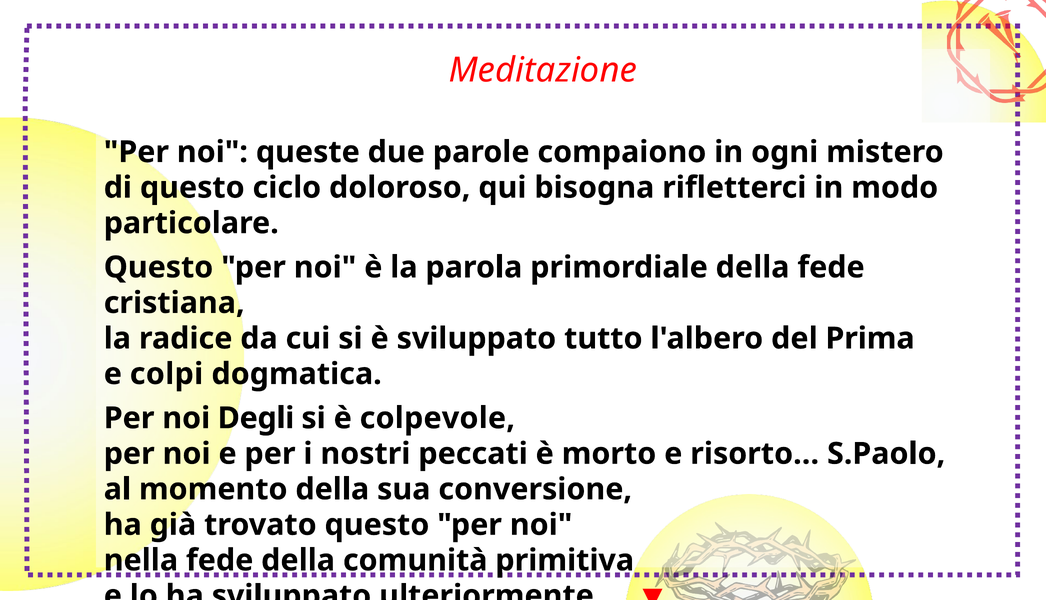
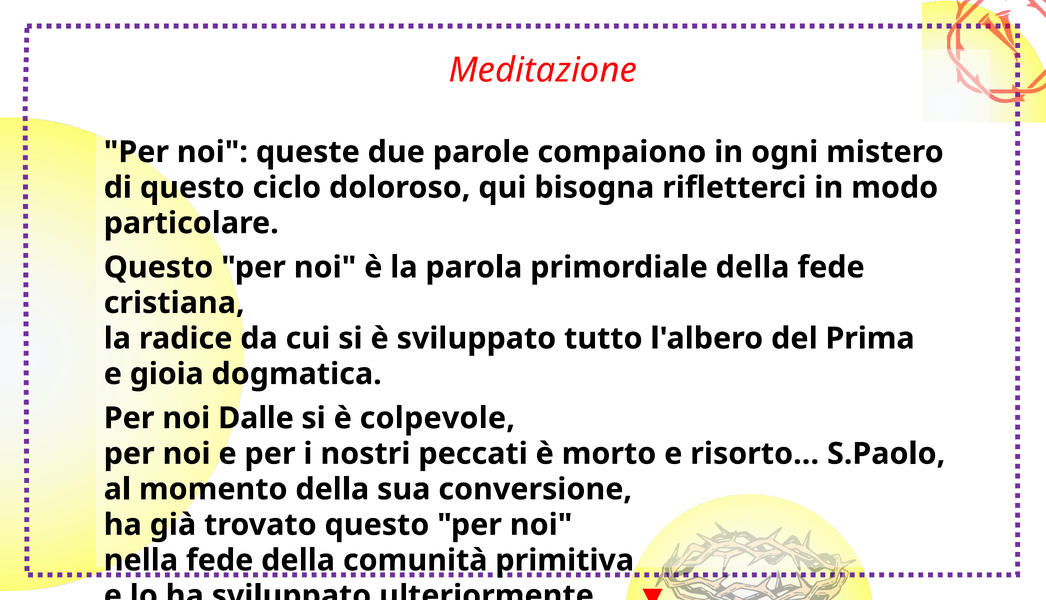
colpi: colpi -> gioia (167, 374)
Degli: Degli -> Dalle (256, 418)
